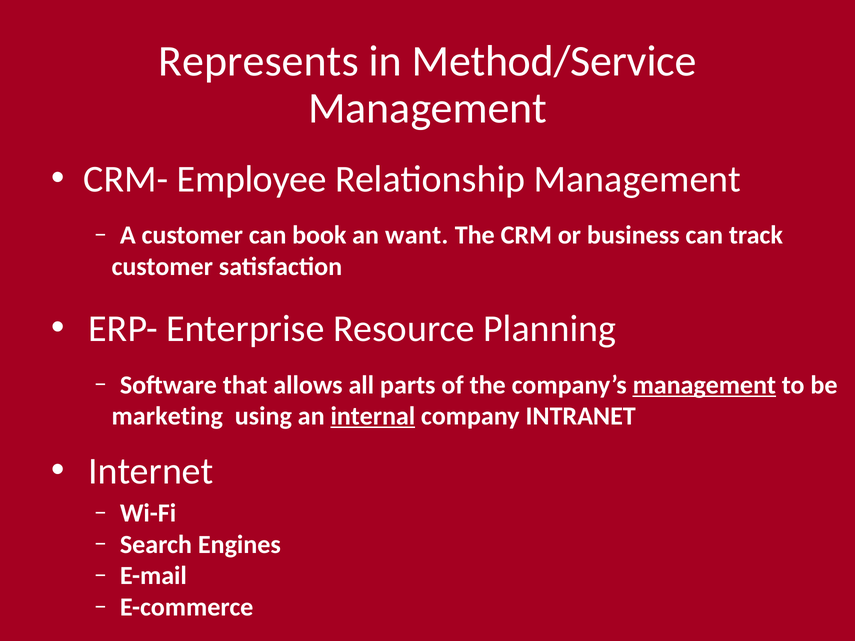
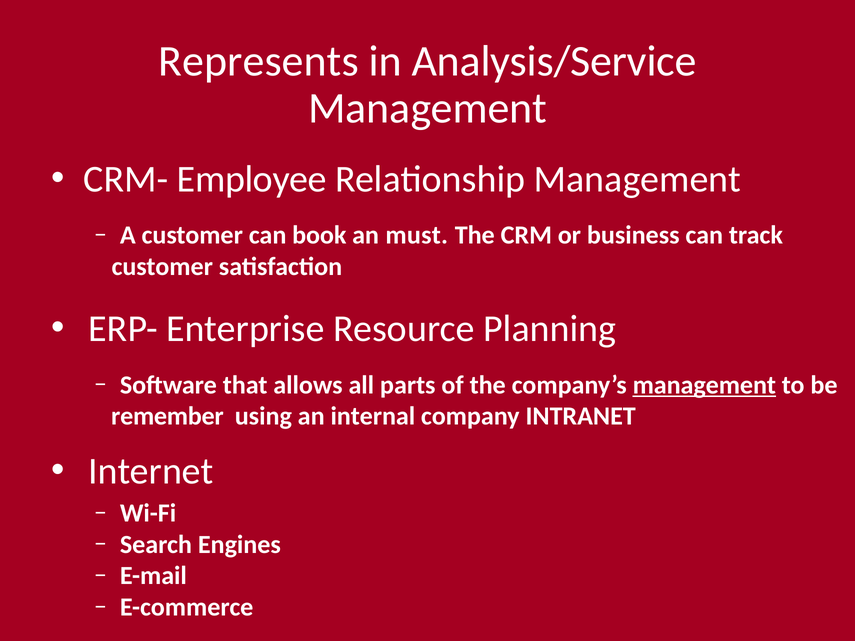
Method/Service: Method/Service -> Analysis/Service (554, 61)
want: want -> must (417, 235)
marketing: marketing -> remember (167, 416)
internal underline: present -> none (373, 416)
